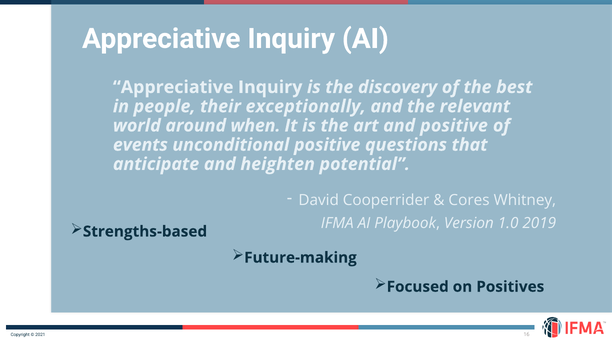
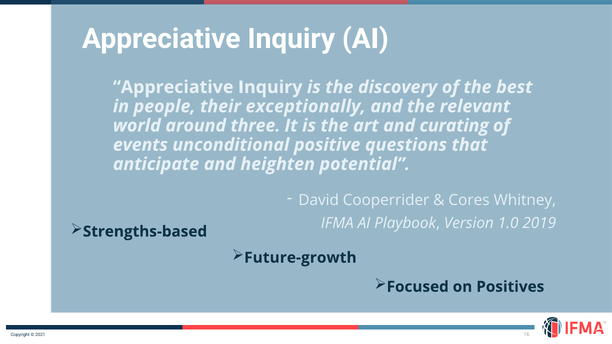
when: when -> three (255, 126)
and positive: positive -> curating (454, 126)
Future-making: Future-making -> Future-growth (300, 258)
